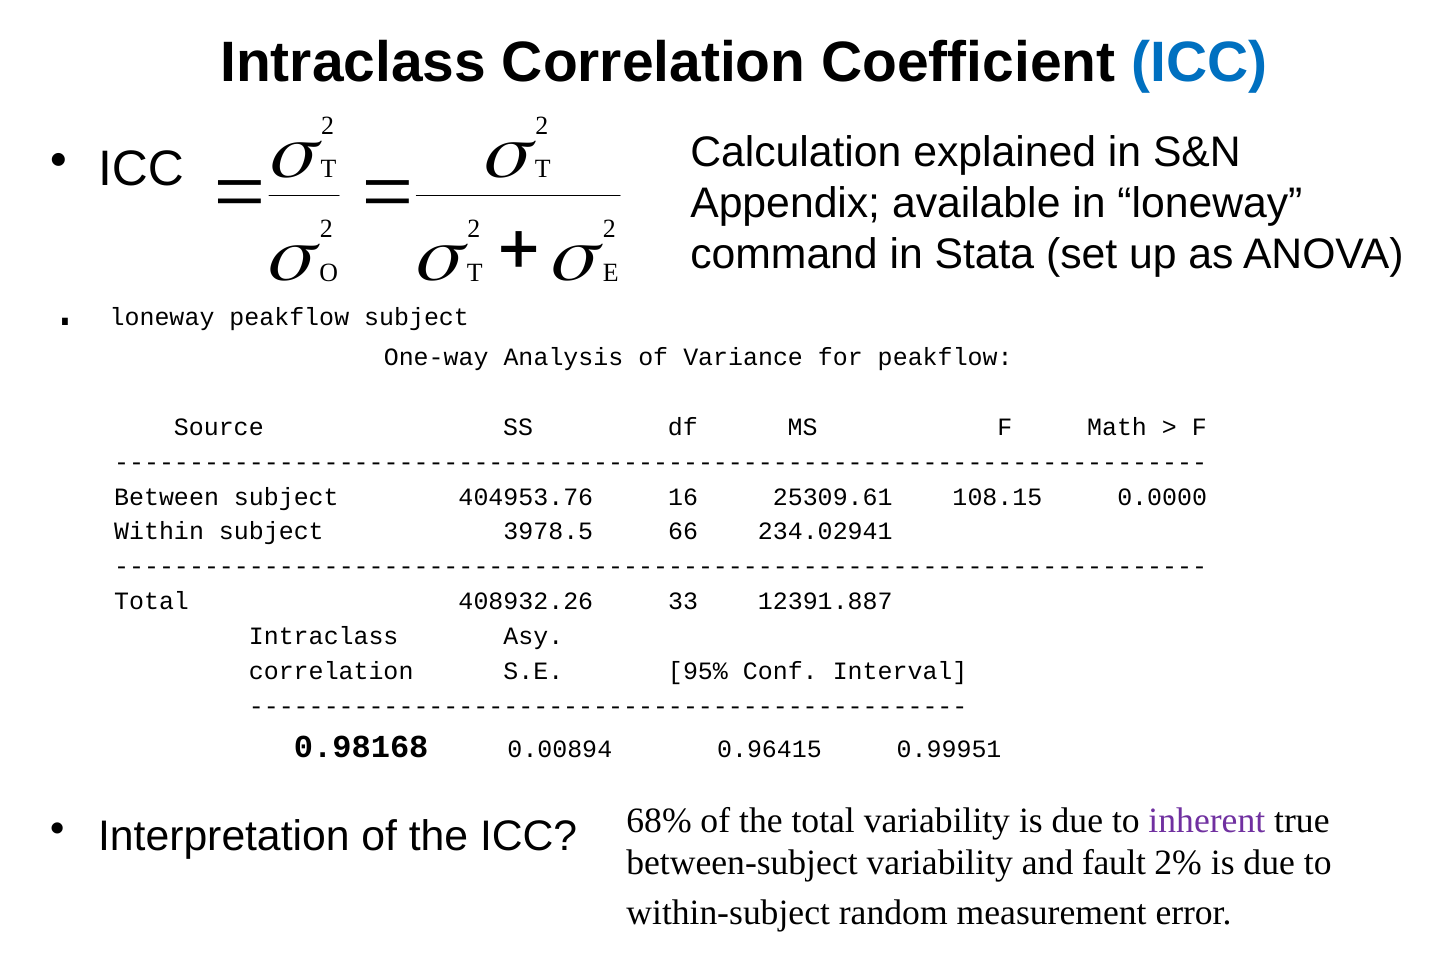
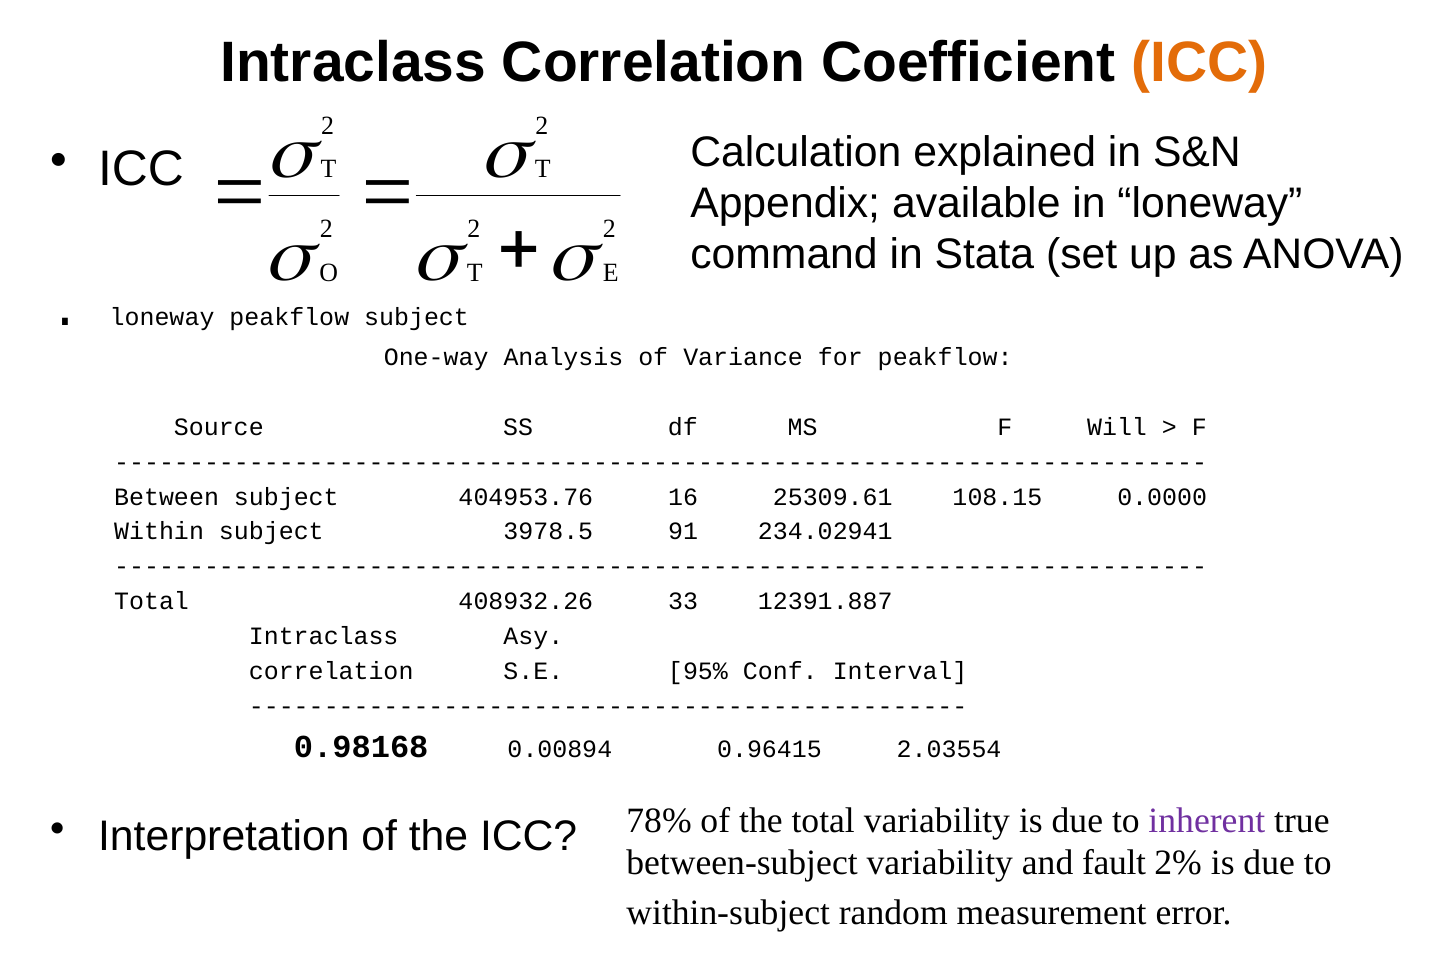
ICC colour: blue -> orange (1199, 63)
Math: Math -> Will (1117, 427)
66: 66 -> 91 (683, 532)
0.99951: 0.99951 -> 2.03554 (949, 749)
68%: 68% -> 78% (659, 820)
